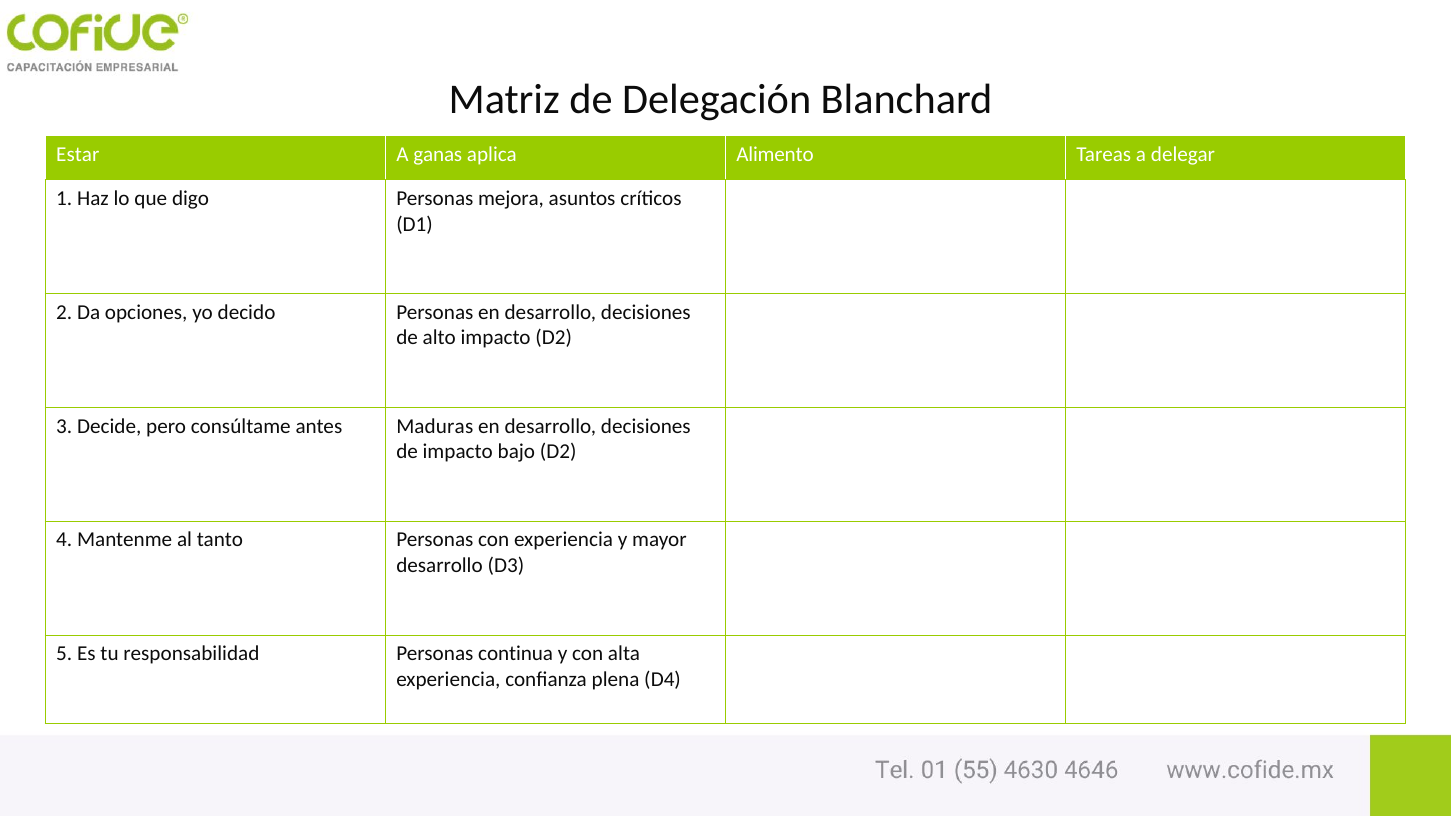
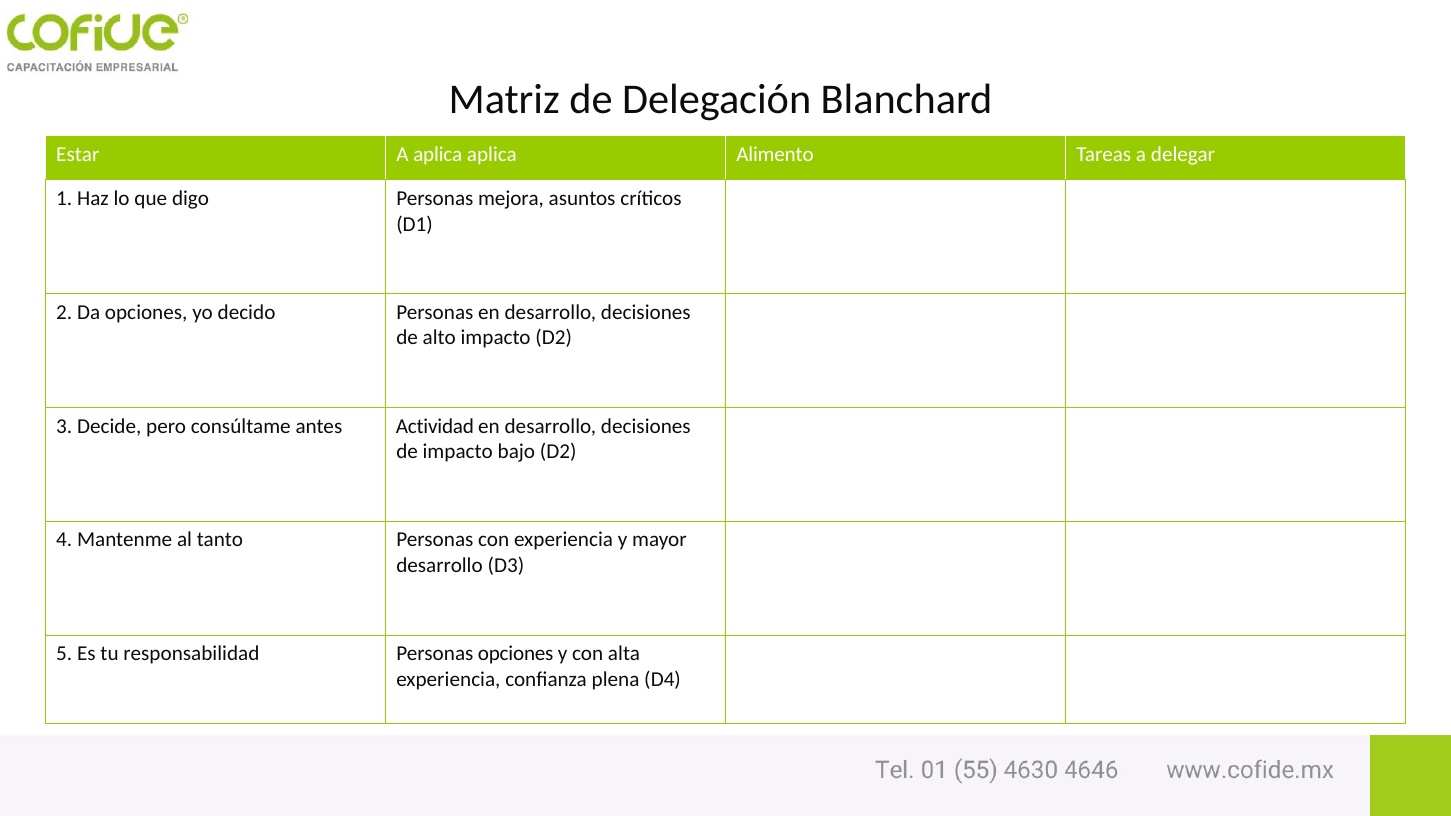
A ganas: ganas -> aplica (438, 154)
Maduras: Maduras -> Actividad (435, 426)
Personas continua: continua -> opciones (516, 654)
